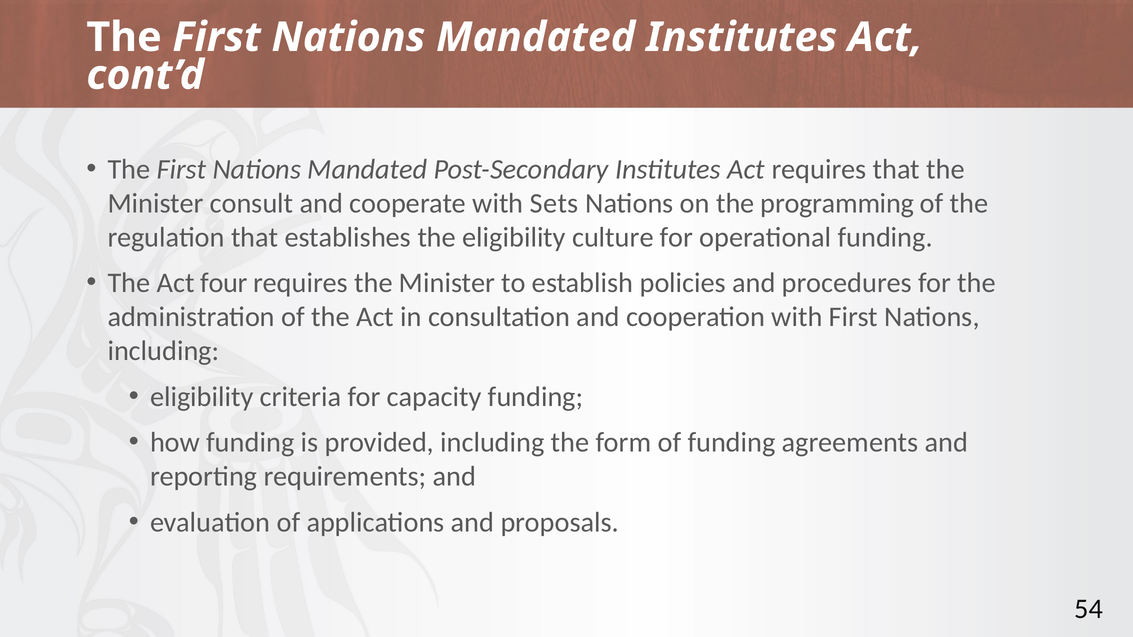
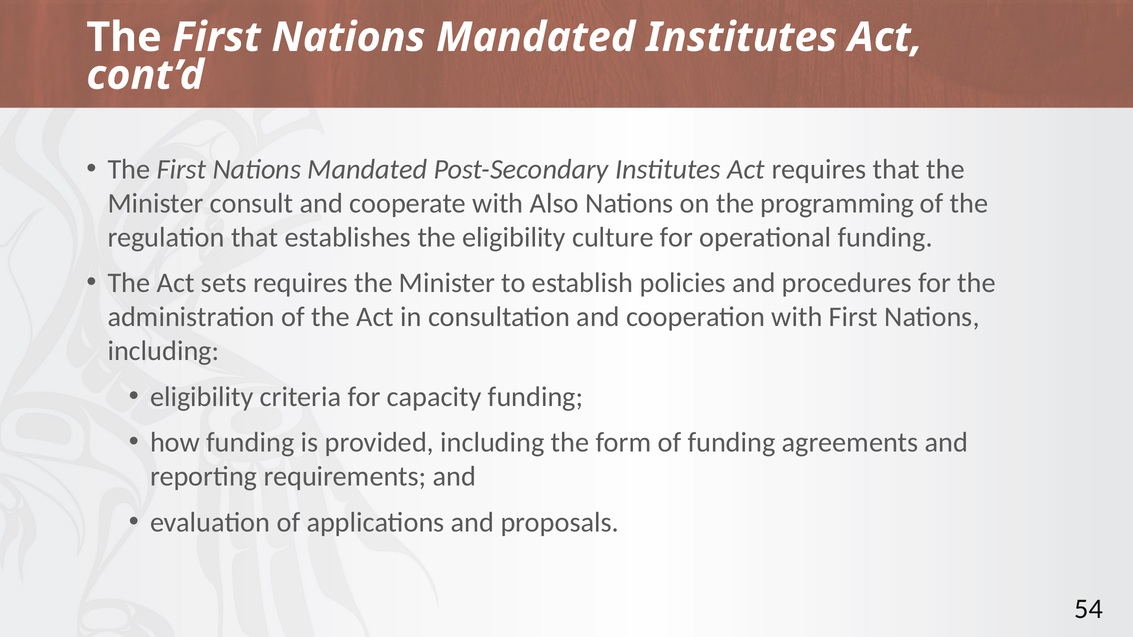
Sets: Sets -> Also (554, 203)
four: four -> sets (224, 283)
